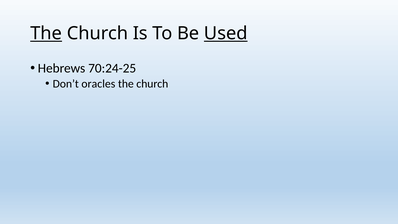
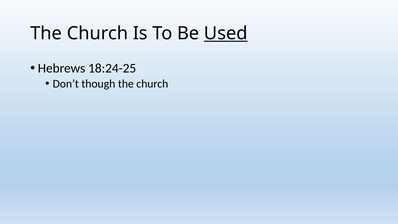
The underline: present -> none (46, 33)
70:24-25: 70:24-25 -> 18:24-25 (112, 68)
oracles: oracles -> though (98, 84)
